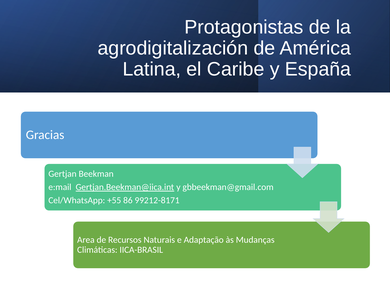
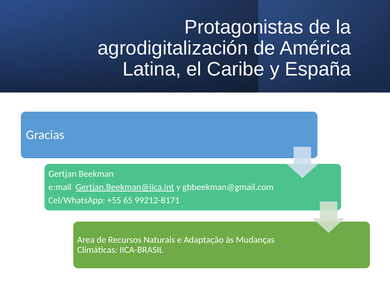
86: 86 -> 65 (128, 201)
